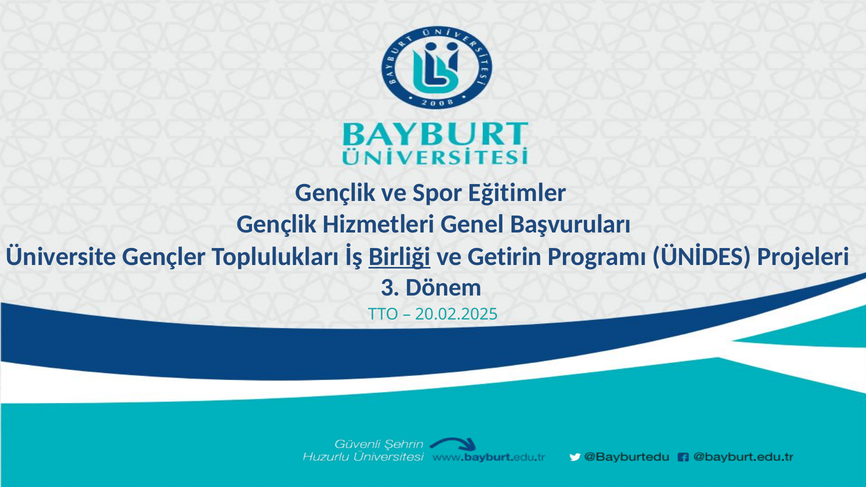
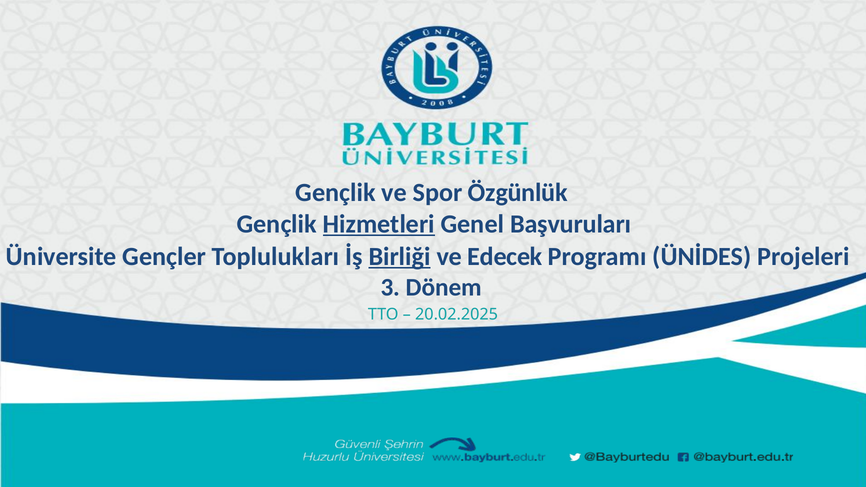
Eğitimler: Eğitimler -> Özgünlük (518, 193)
Hizmetleri underline: none -> present (379, 224)
Getirin: Getirin -> Edecek (505, 257)
